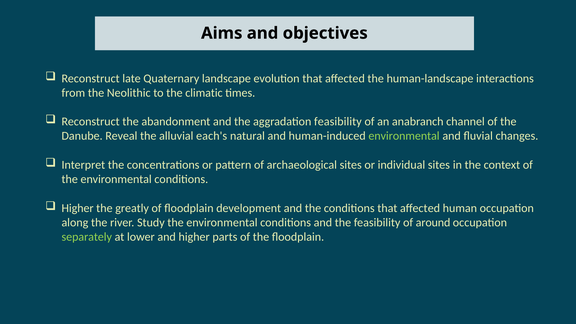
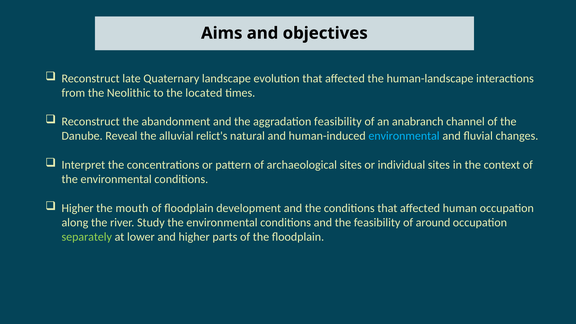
climatic: climatic -> located (204, 93)
each's: each's -> relict's (212, 136)
environmental colour: light green -> light blue (404, 136)
greatly: greatly -> mouth (132, 208)
